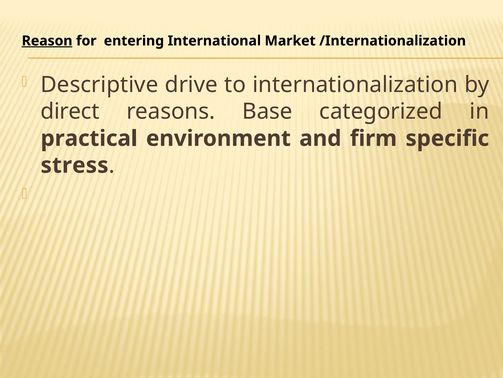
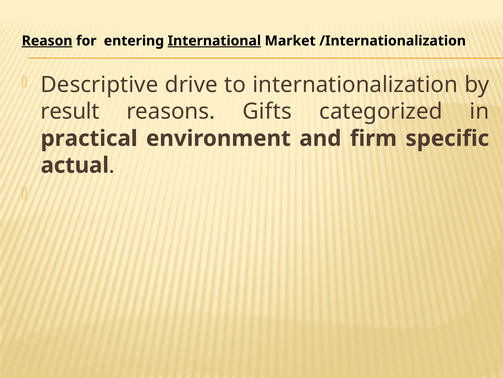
International underline: none -> present (214, 41)
direct: direct -> result (70, 111)
Base: Base -> Gifts (267, 111)
stress: stress -> actual (75, 165)
